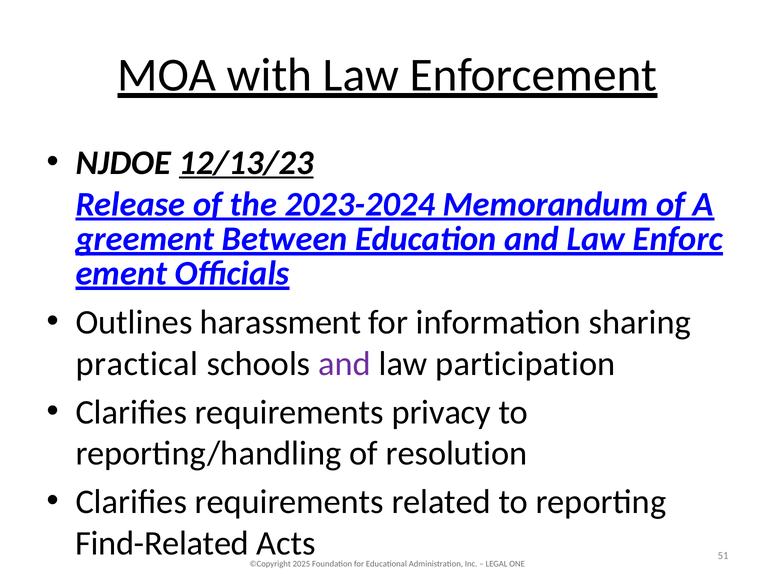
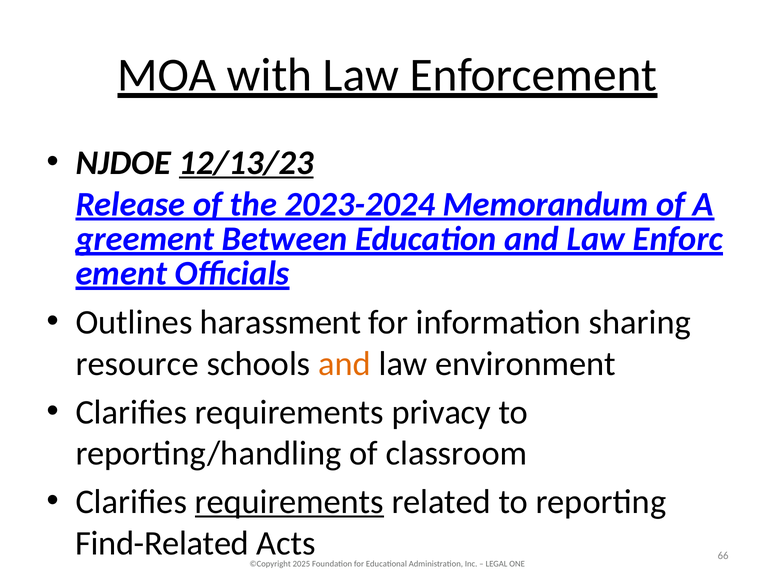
practical: practical -> resource (137, 363)
and colour: purple -> orange (345, 363)
participation: participation -> environment (526, 363)
resolution: resolution -> classroom (456, 453)
requirements underline: none -> present (289, 501)
51: 51 -> 66 (723, 555)
